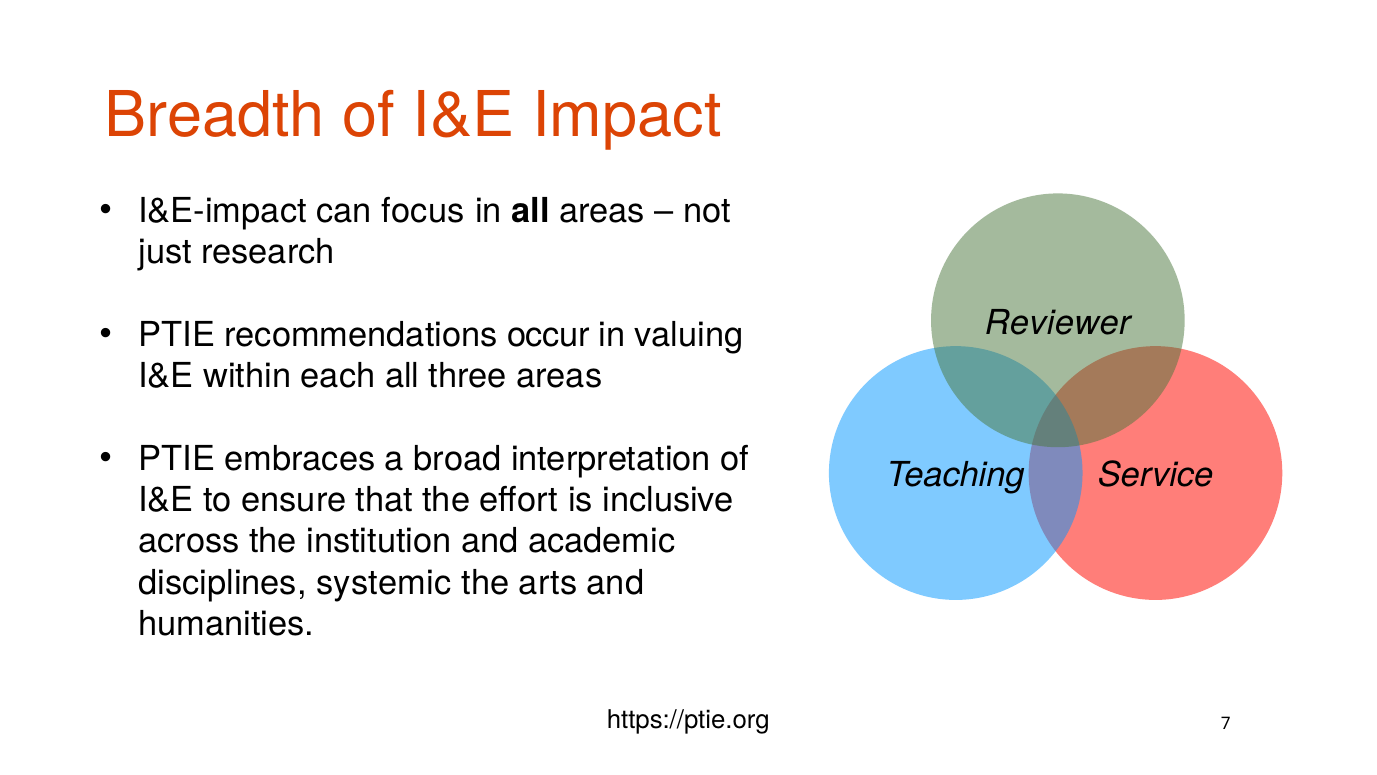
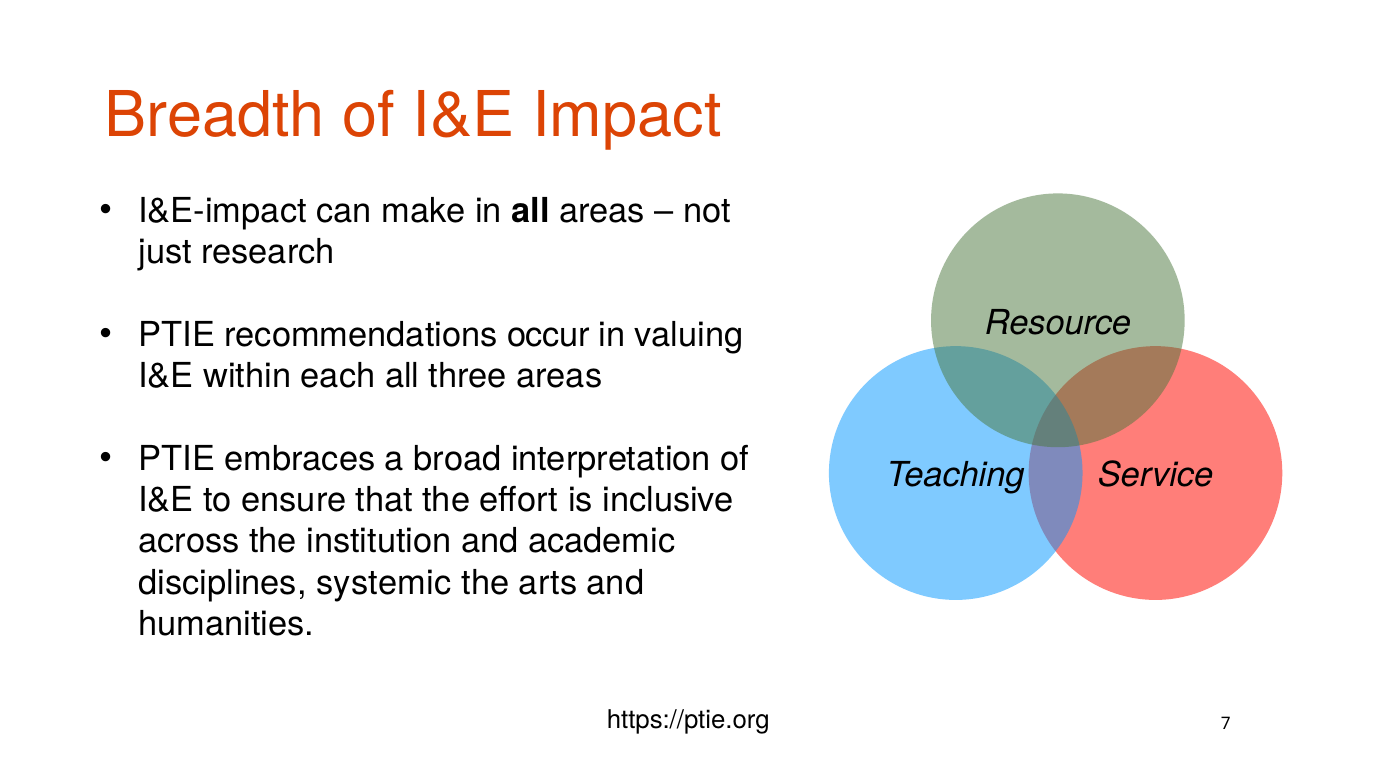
focus: focus -> make (424, 211)
Reviewer: Reviewer -> Resource (1058, 323)
